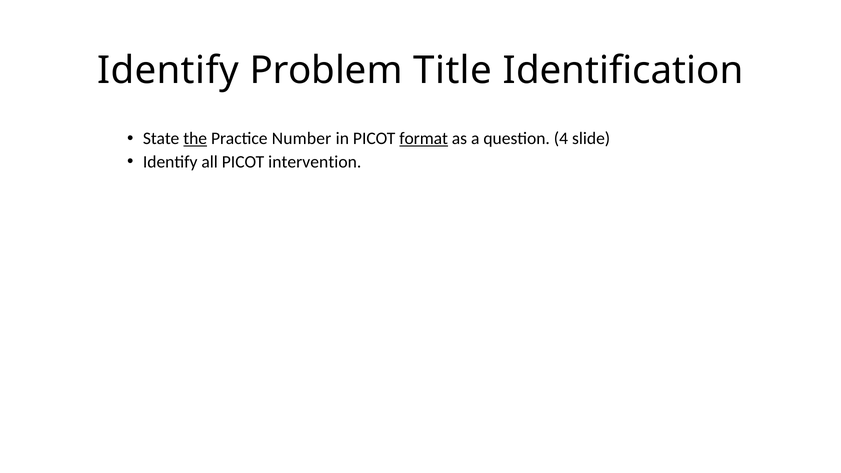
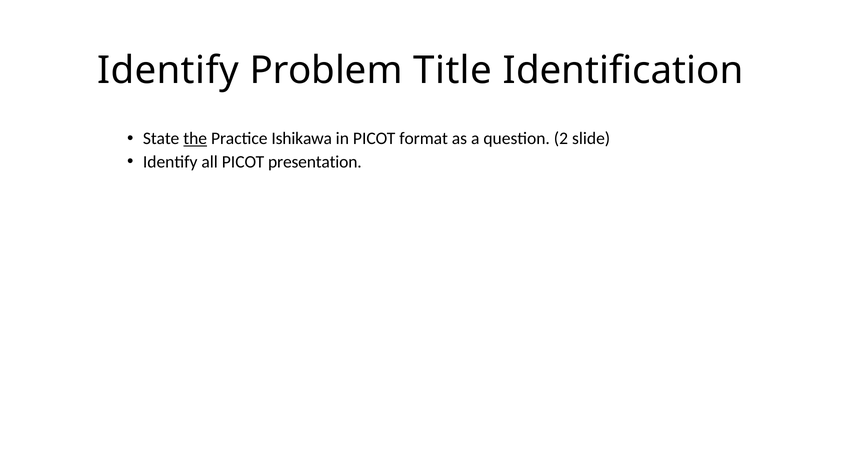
Number: Number -> Ishikawa (302, 138)
format underline: present -> none (424, 138)
4: 4 -> 2 (561, 138)
intervention: intervention -> presentation (315, 162)
